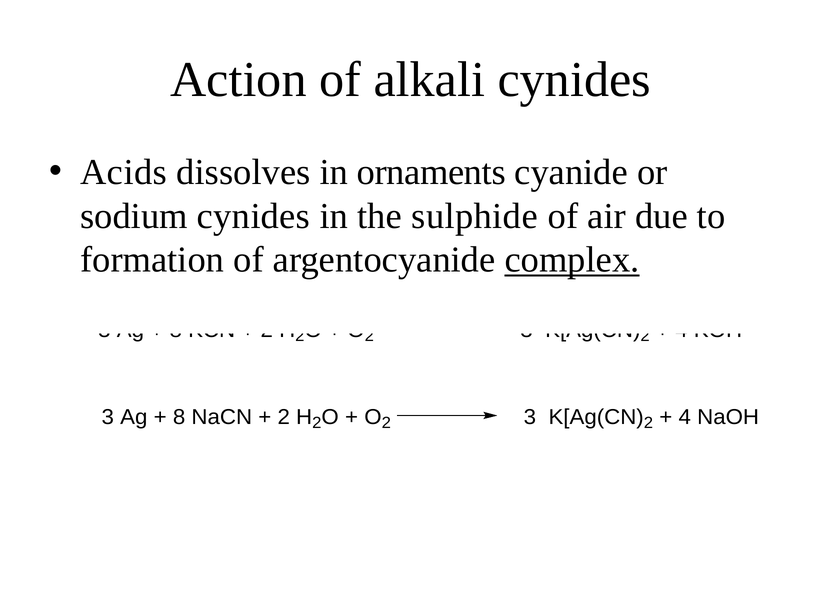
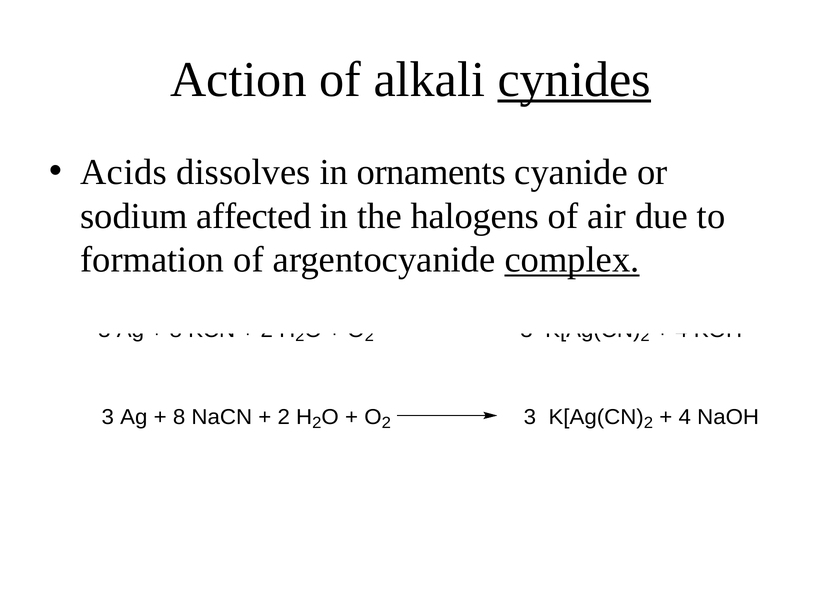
cynides underline: none -> present (574, 80)
sodium cynides: cynides -> affected (254, 216)
sulphide: sulphide -> halogens (475, 216)
